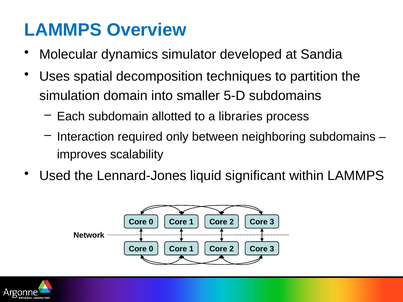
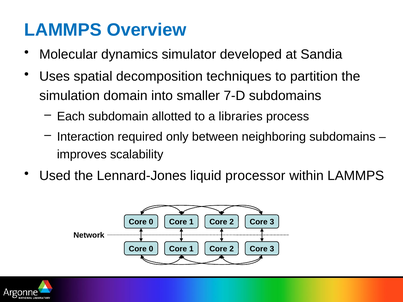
5-D: 5-D -> 7-D (234, 96)
significant: significant -> processor (255, 176)
